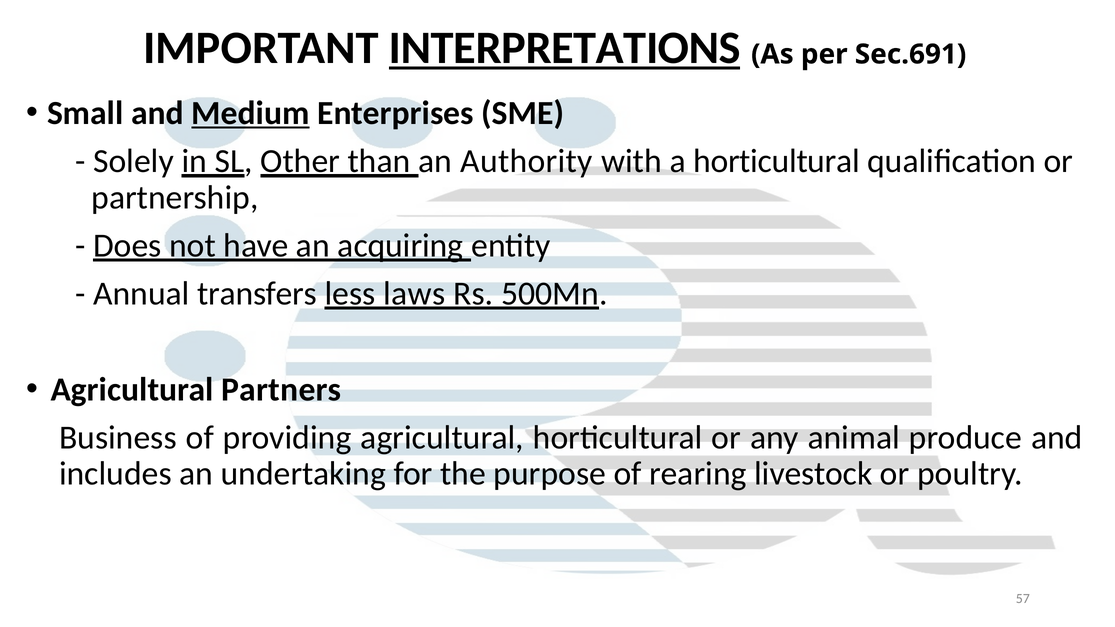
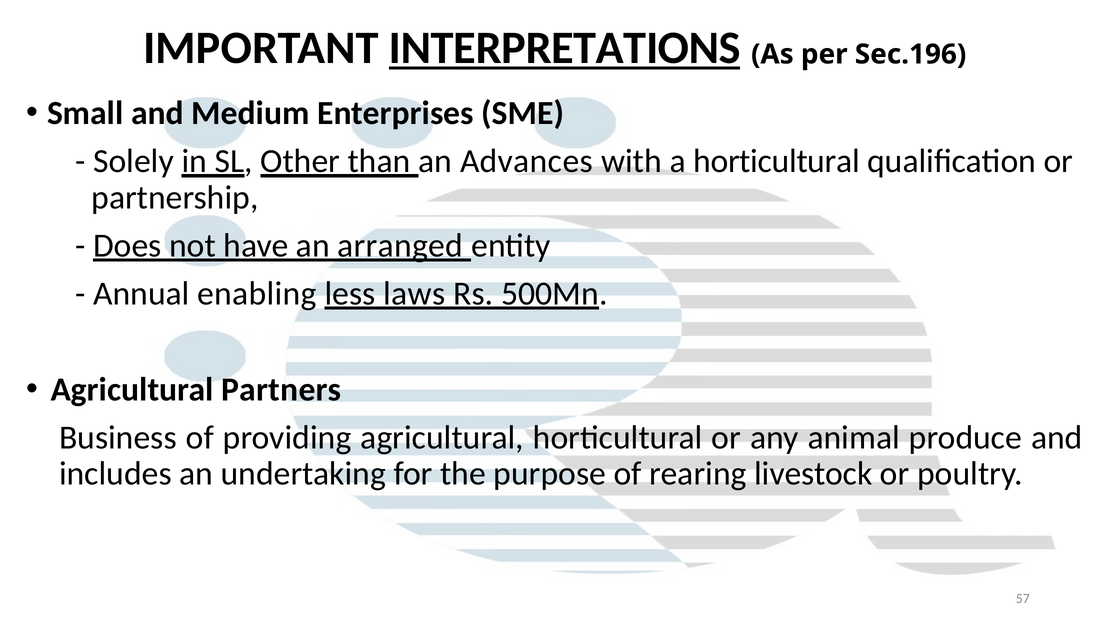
Sec.691: Sec.691 -> Sec.196 (911, 54)
Medium underline: present -> none (251, 113)
Authority: Authority -> Advances (526, 161)
acquiring: acquiring -> arranged (400, 246)
transfers: transfers -> enabling (257, 294)
